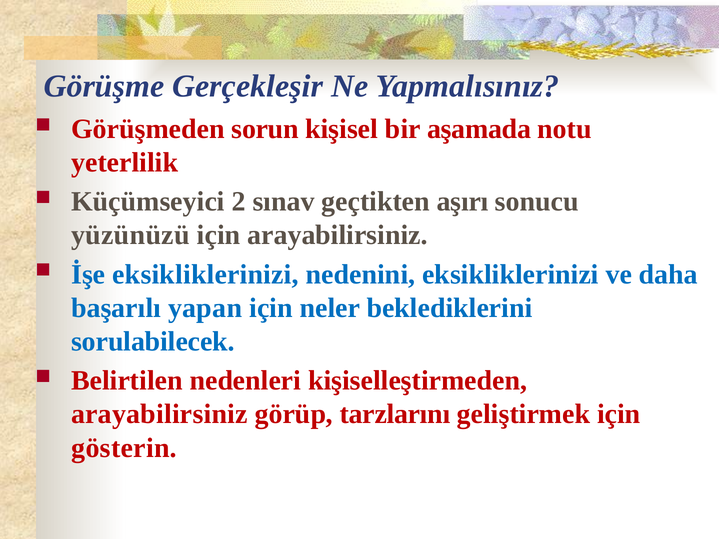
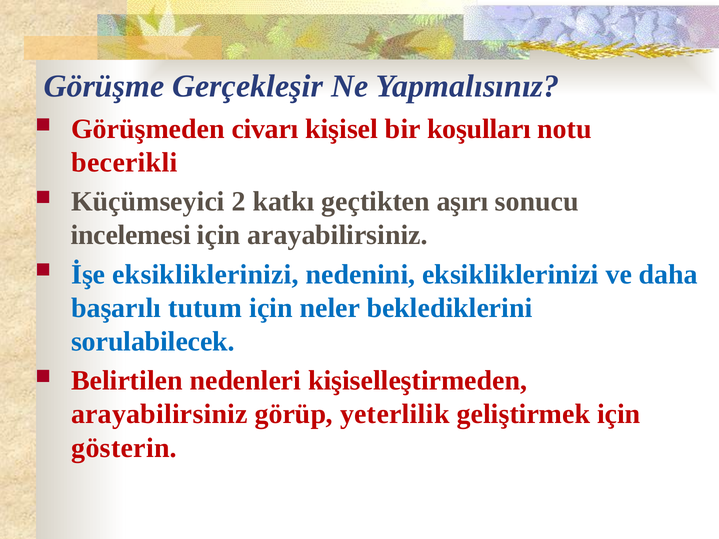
sorun: sorun -> civarı (265, 129)
aşamada: aşamada -> koşulları (479, 129)
yeterlilik: yeterlilik -> becerikli (125, 163)
sınav: sınav -> katkı (284, 202)
yüzünüzü: yüzünüzü -> incelemesi (131, 235)
yapan: yapan -> tutum (205, 308)
tarzlarını: tarzlarını -> yeterlilik (395, 414)
